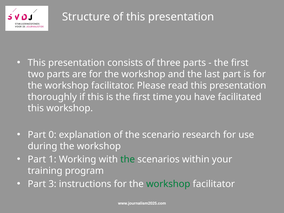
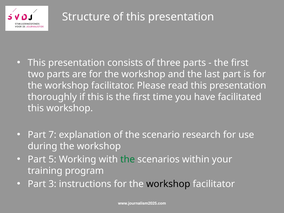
0: 0 -> 7 (52, 135)
1: 1 -> 5 (52, 159)
workshop colour: green -> black (168, 184)
